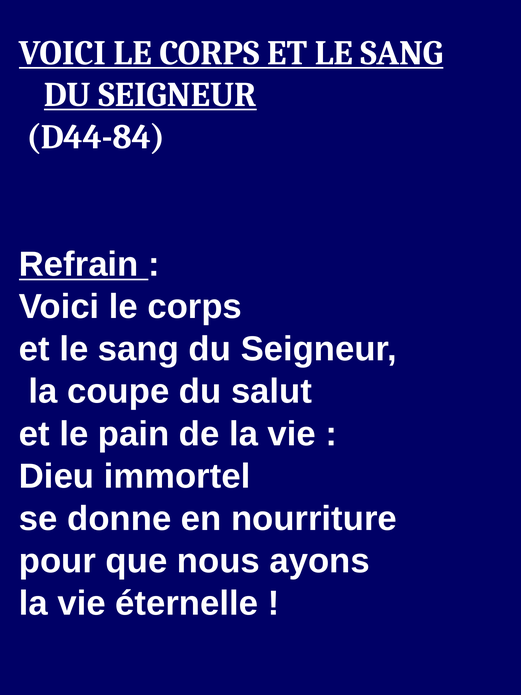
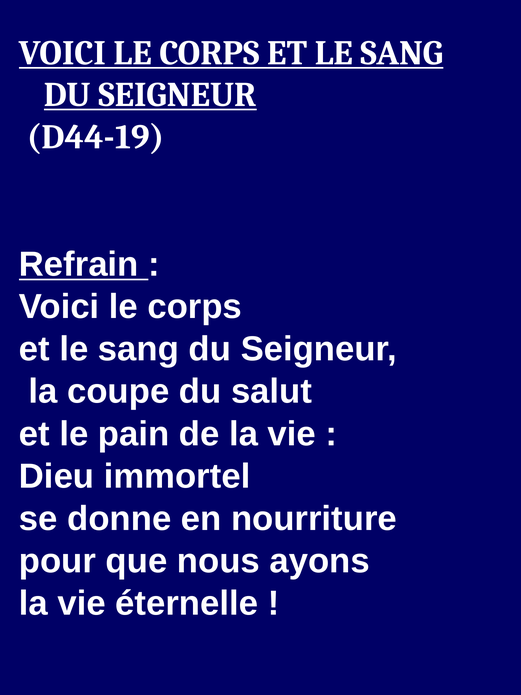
D44-84: D44-84 -> D44-19 (96, 137)
